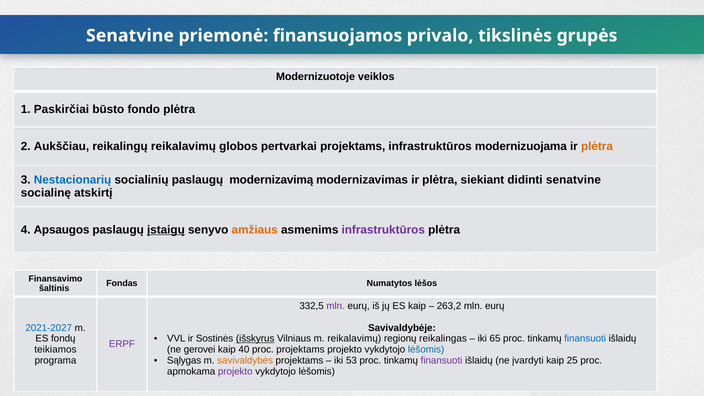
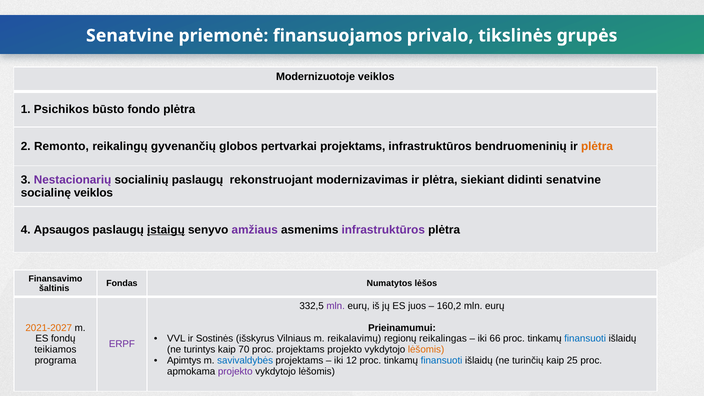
Paskirčiai: Paskirčiai -> Psichikos (61, 109)
Aukščiau: Aukščiau -> Remonto (61, 147)
reikalingų reikalavimų: reikalavimų -> gyvenančių (183, 147)
modernizuojama: modernizuojama -> bendruomeninių (521, 147)
Nestacionarių colour: blue -> purple (73, 180)
modernizavimą: modernizavimą -> rekonstruojant (271, 180)
socialinę atskirtį: atskirtį -> veiklos (93, 193)
amžiaus colour: orange -> purple (255, 230)
ES kaip: kaip -> juos (417, 306)
263,2: 263,2 -> 160,2 (449, 306)
2021-2027 colour: blue -> orange (49, 328)
Savivaldybėje: Savivaldybėje -> Prieinamumui (402, 328)
išskyrus underline: present -> none (255, 339)
65: 65 -> 66 (495, 339)
gerovei: gerovei -> turintys (200, 350)
40: 40 -> 70 (244, 350)
lėšomis colour: blue -> orange (426, 350)
Sąlygas: Sąlygas -> Apimtys (184, 361)
savivaldybės colour: orange -> blue (245, 361)
53: 53 -> 12 (351, 361)
finansuoti colour: purple -> blue (442, 361)
įvardyti: įvardyti -> turinčių (528, 361)
